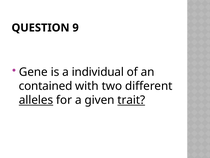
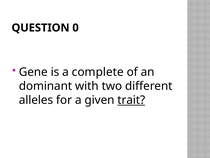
9: 9 -> 0 (76, 28)
individual: individual -> complete (98, 72)
contained: contained -> dominant (45, 86)
alleles underline: present -> none (36, 100)
